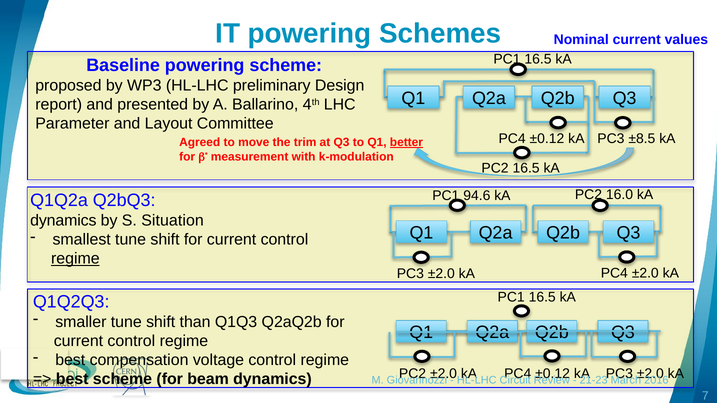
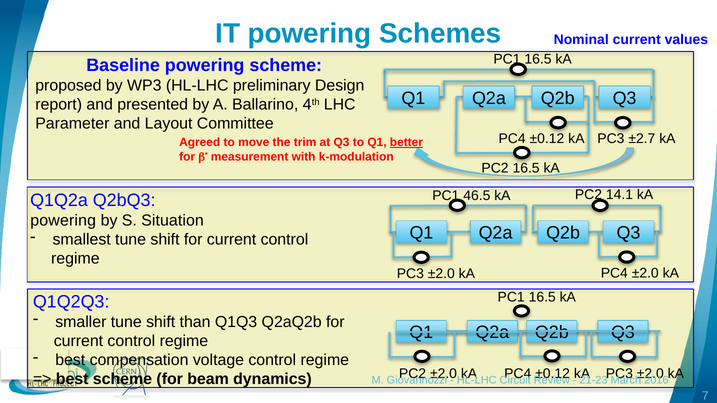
±8.5: ±8.5 -> ±2.7 (642, 139)
94.6: 94.6 -> 46.5 (477, 196)
16.0: 16.0 -> 14.1 (620, 195)
dynamics: dynamics -> powering (63, 221)
regime underline: present -> none (75, 259)
